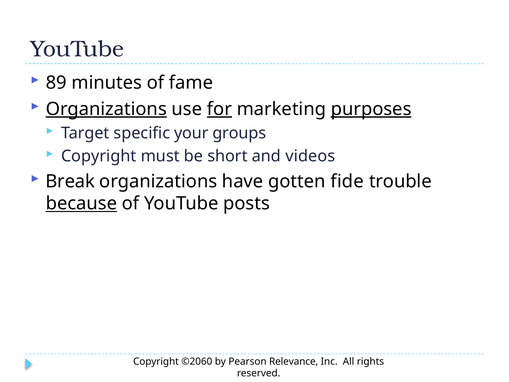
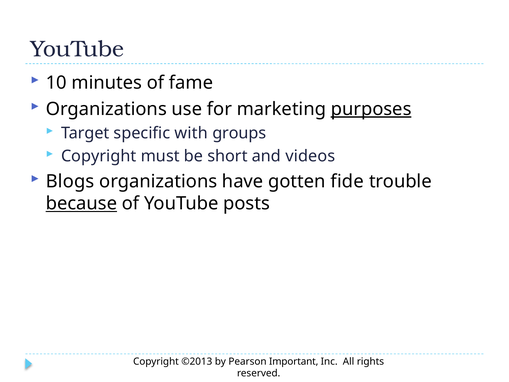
89: 89 -> 10 (56, 83)
Organizations underline: present -> none (106, 109)
for underline: present -> none (219, 109)
your: your -> with (191, 133)
Break: Break -> Blogs (70, 181)
©2060: ©2060 -> ©2013 (197, 361)
Relevance: Relevance -> Important (294, 361)
